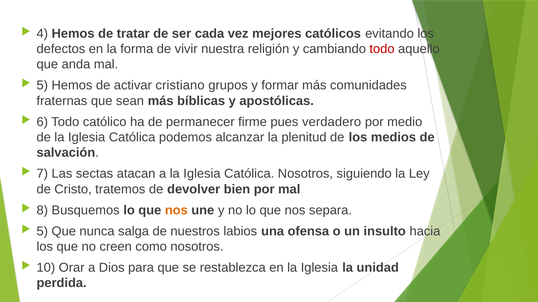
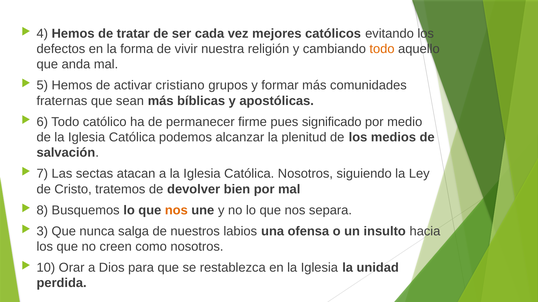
todo colour: red -> orange (382, 49)
verdadero: verdadero -> significado (332, 122)
5: 5 -> 3 (42, 232)
